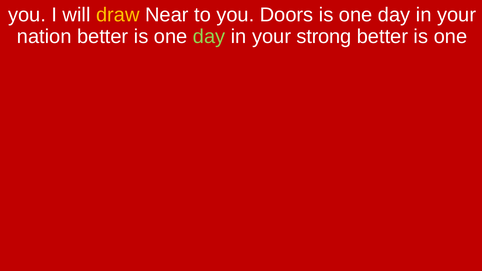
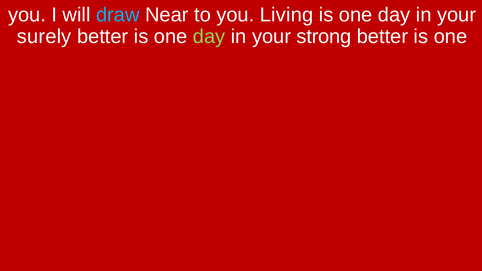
draw colour: yellow -> light blue (118, 15)
Doors: Doors -> Living (287, 15)
nation: nation -> surely (44, 37)
